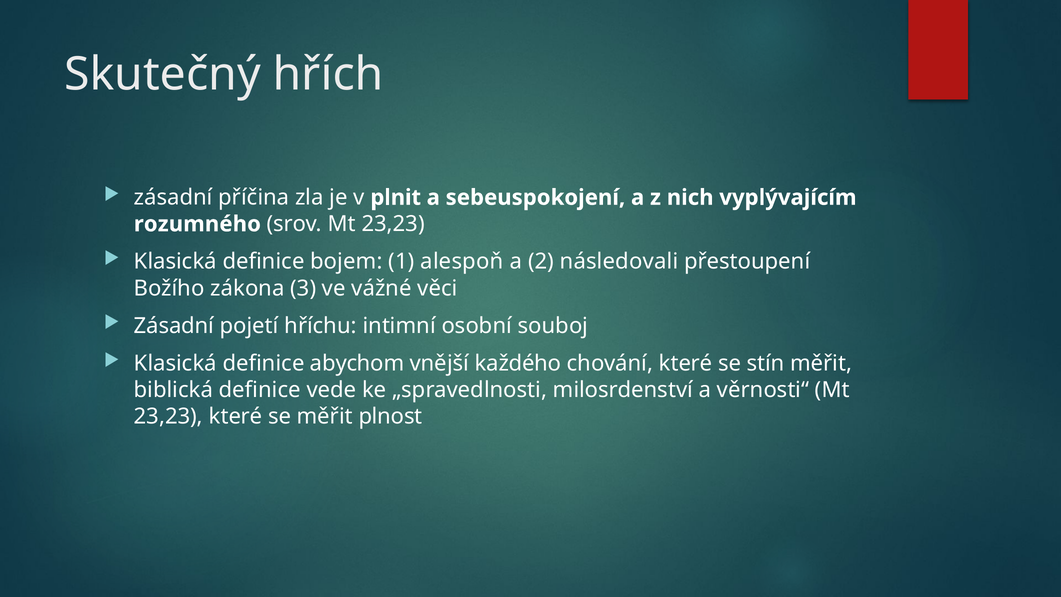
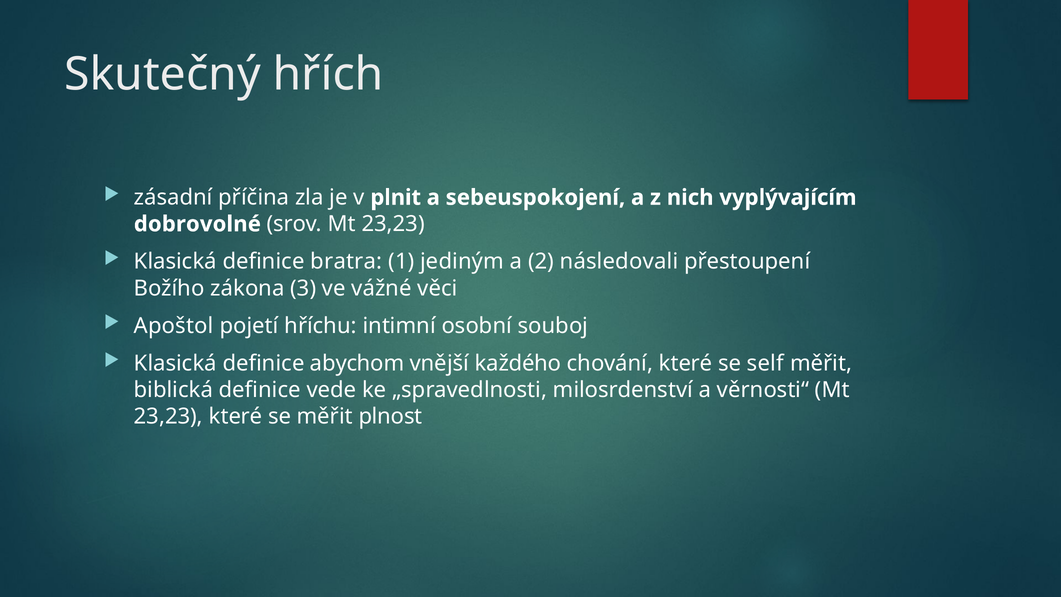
rozumného: rozumného -> dobrovolné (197, 224)
bojem: bojem -> bratra (346, 262)
alespoň: alespoň -> jediným (462, 262)
Zásadní: Zásadní -> Apoštol (174, 326)
stín: stín -> self (765, 363)
